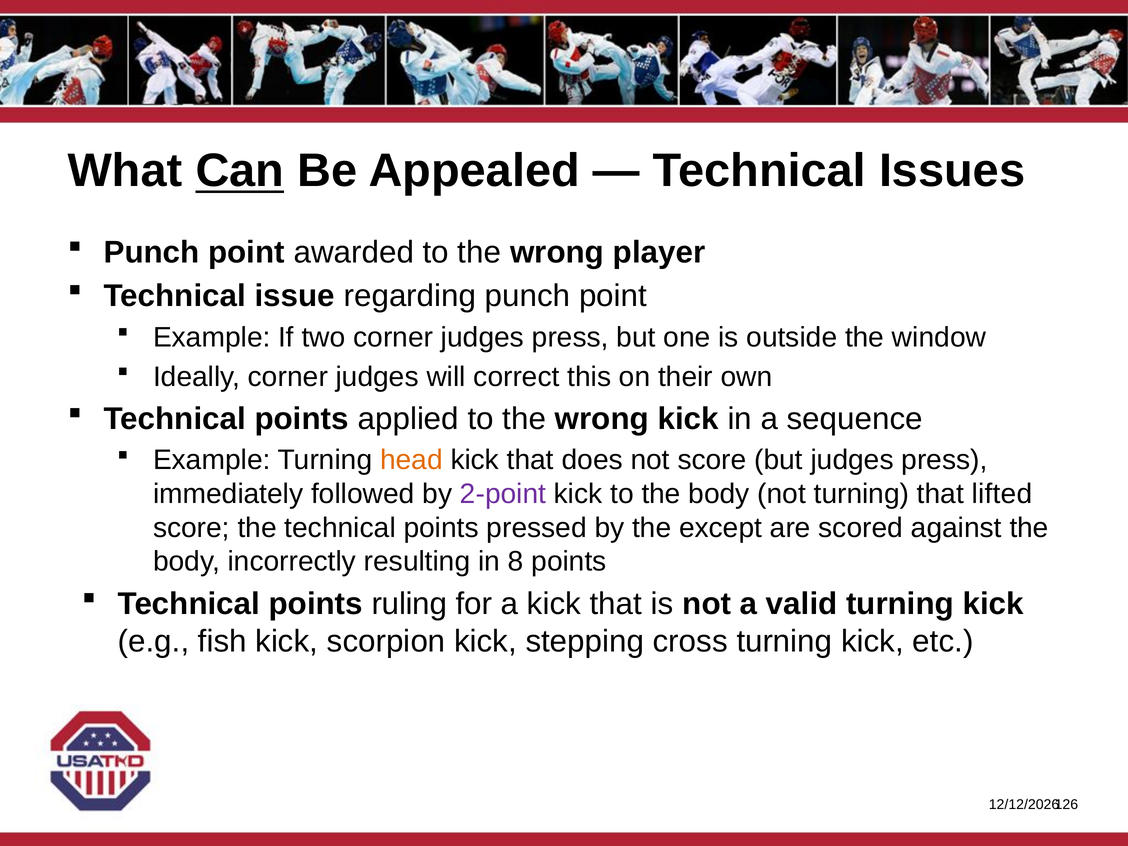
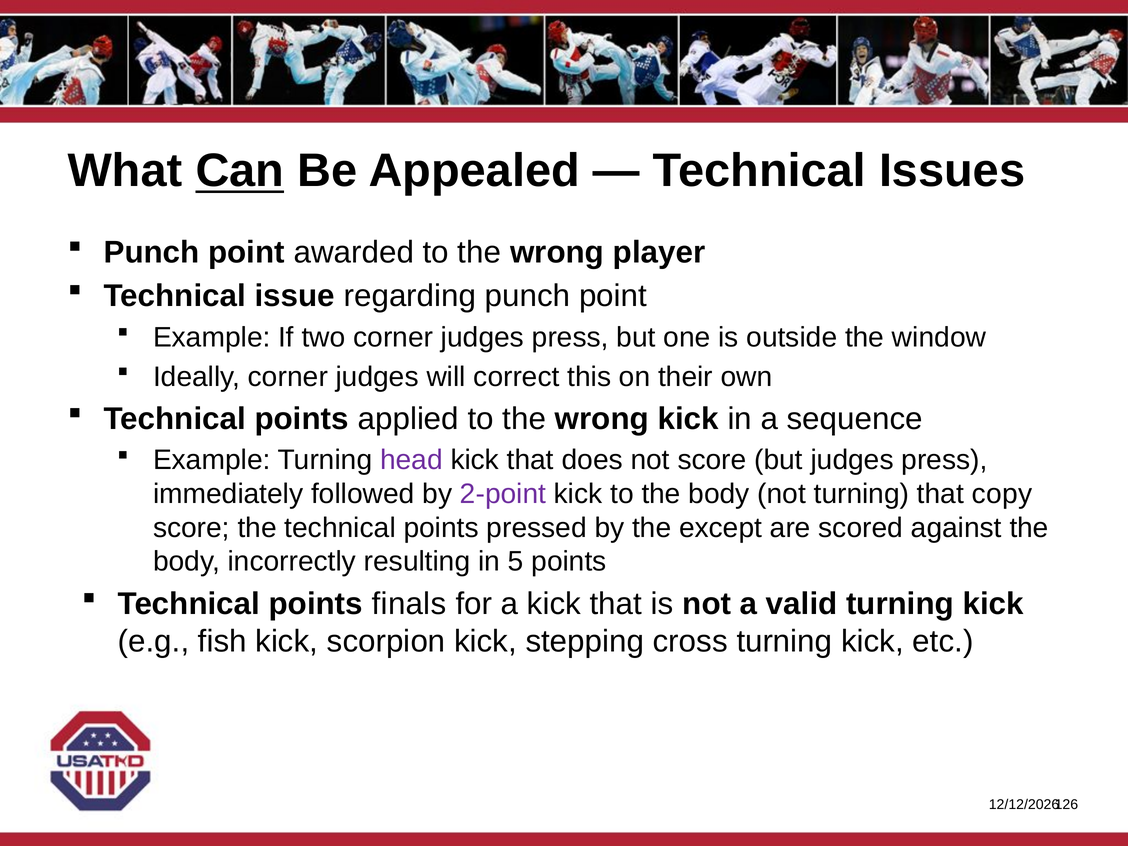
head colour: orange -> purple (411, 460)
lifted: lifted -> copy (1002, 494)
8: 8 -> 5 (516, 562)
ruling: ruling -> finals (409, 604)
